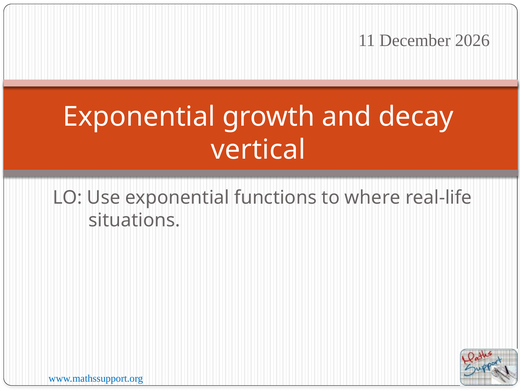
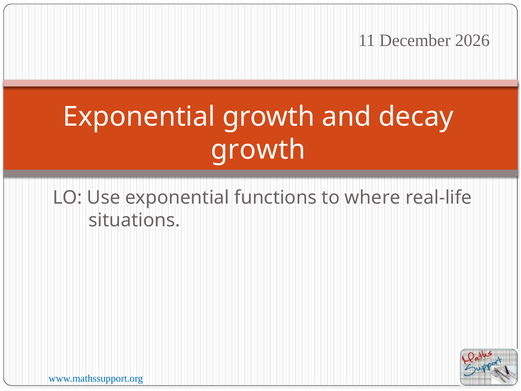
vertical: vertical -> growth (258, 150)
